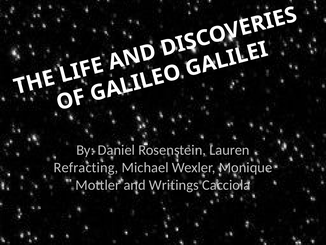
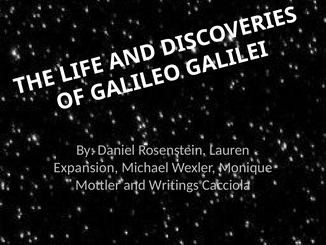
Refracting: Refracting -> Expansion (86, 167)
